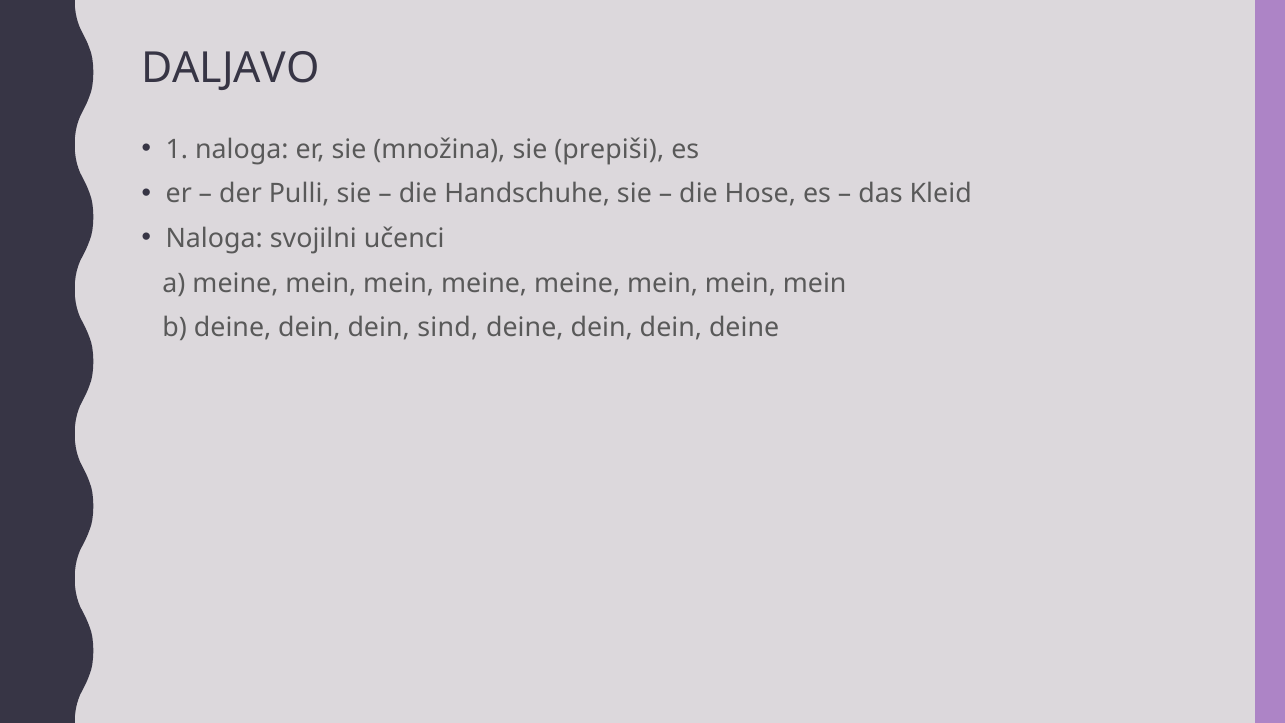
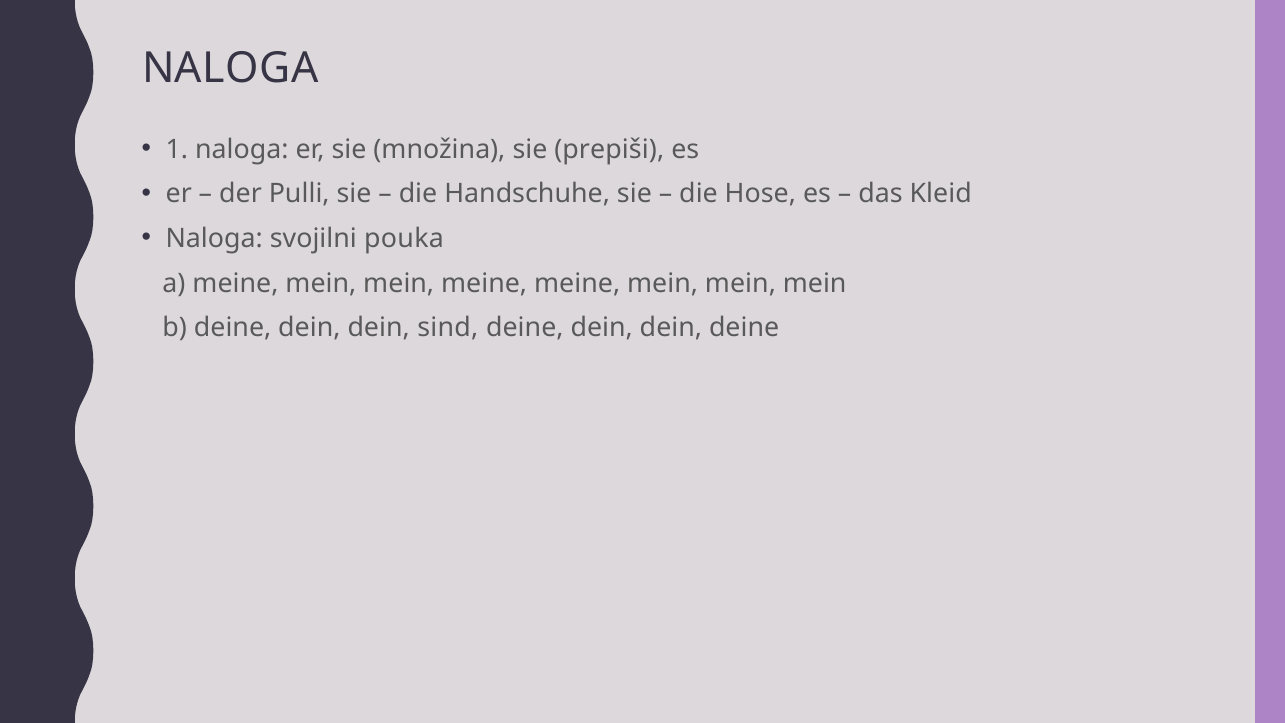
DALJAVO: DALJAVO -> NALOGA (230, 68)
učenci: učenci -> pouka (404, 239)
